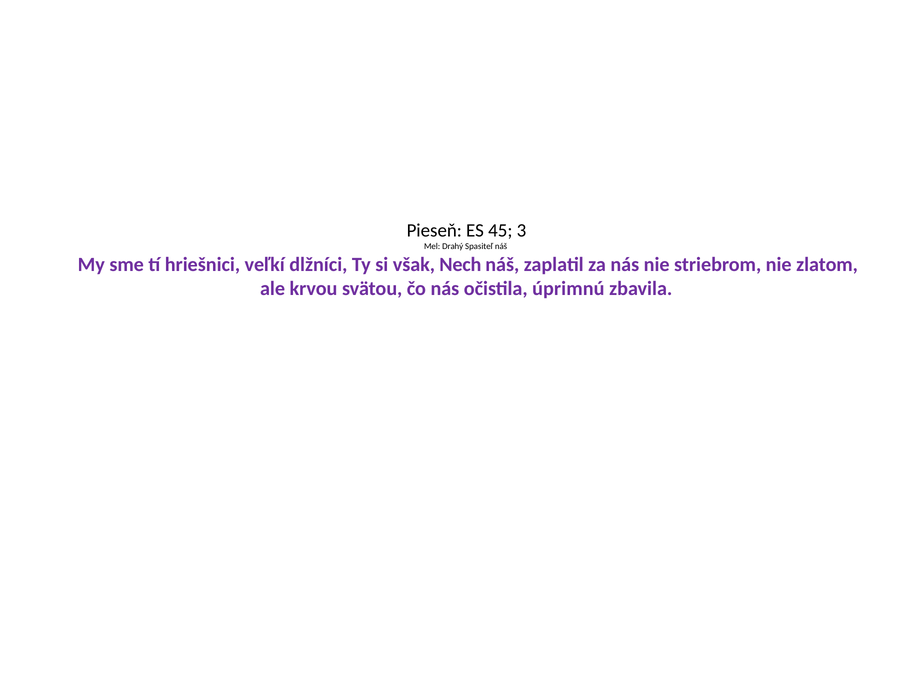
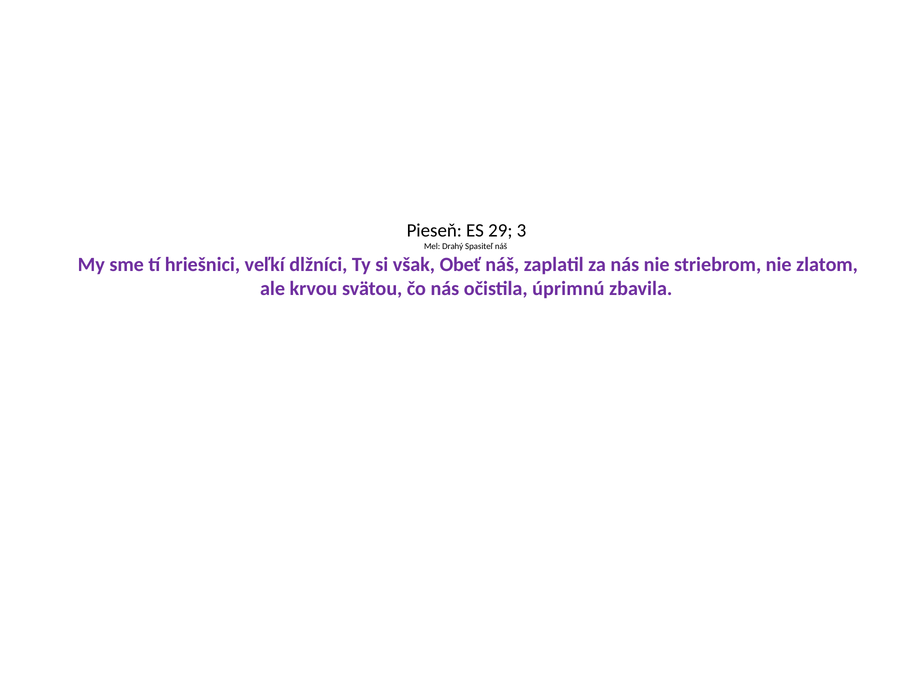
45: 45 -> 29 (500, 230)
Nech: Nech -> Obeť (460, 264)
